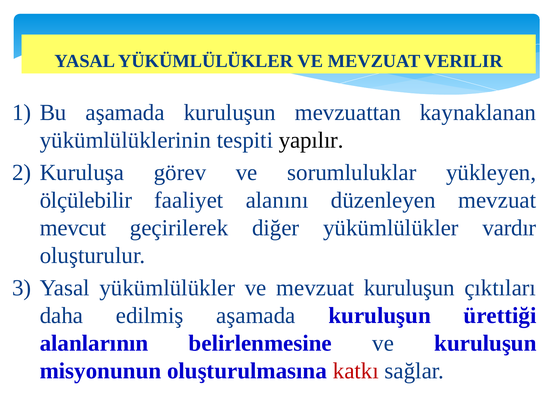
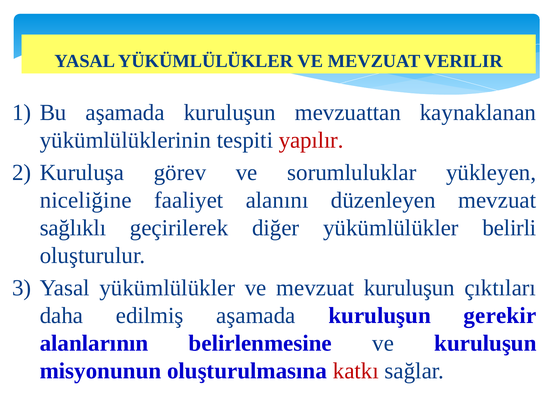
yapılır colour: black -> red (311, 140)
ölçülebilir: ölçülebilir -> niceliğine (86, 200)
mevcut: mevcut -> sağlıklı (73, 228)
vardır: vardır -> belirli (509, 228)
ürettiği: ürettiği -> gerekir (500, 315)
